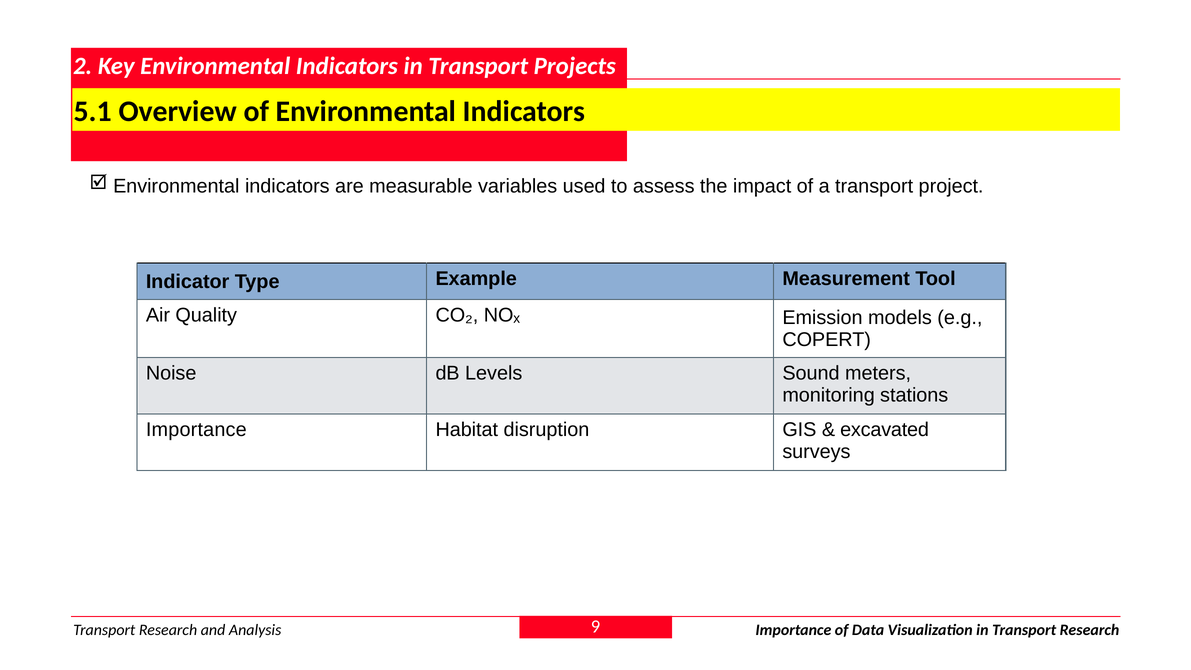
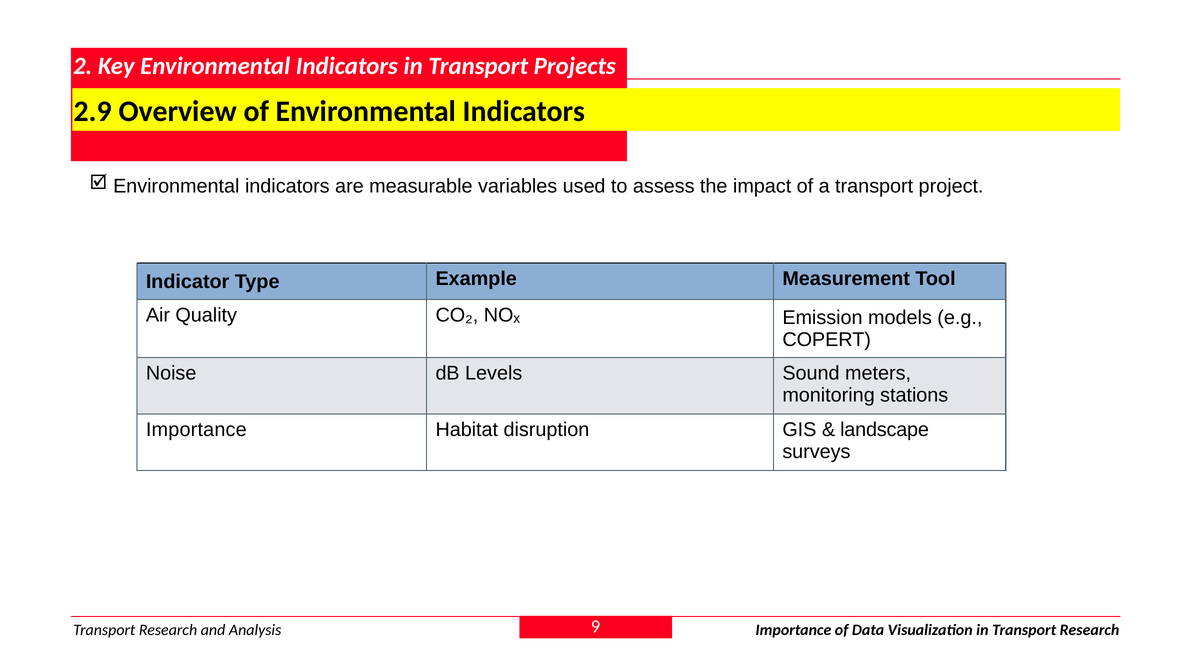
5.1: 5.1 -> 2.9 (93, 112)
excavated: excavated -> landscape (885, 430)
